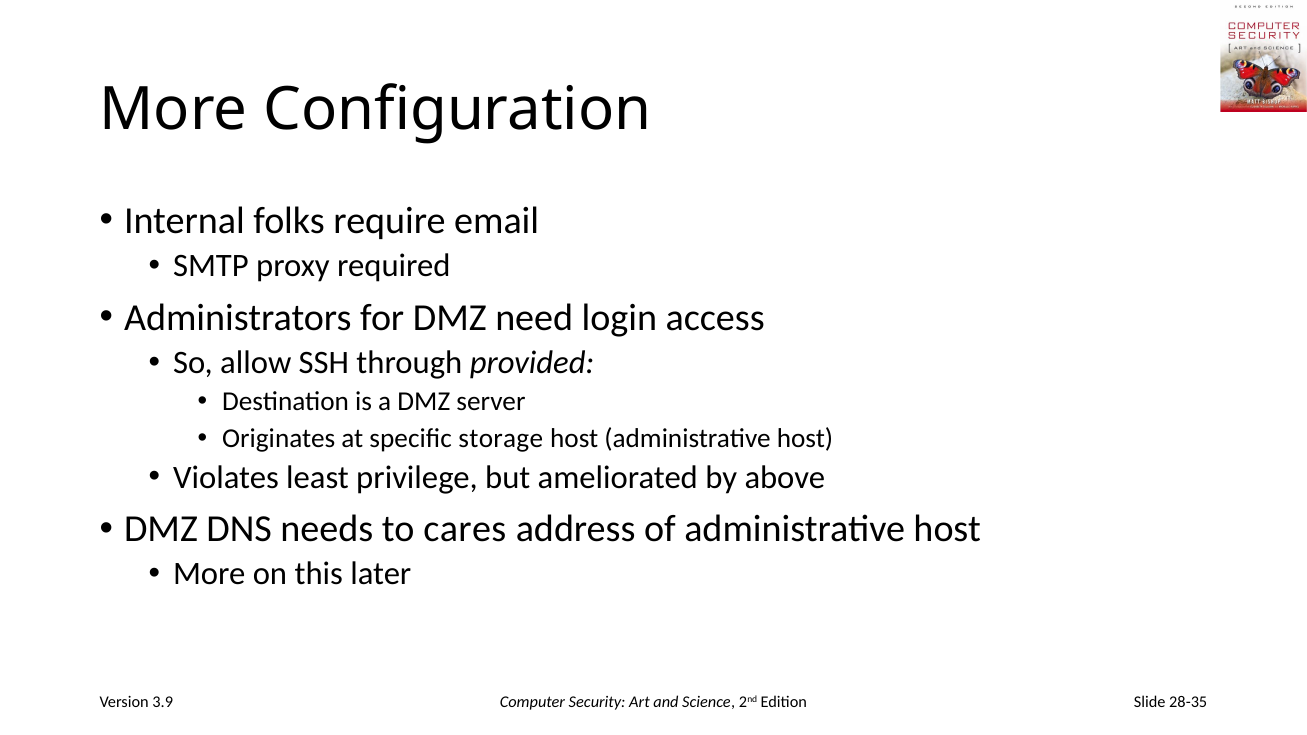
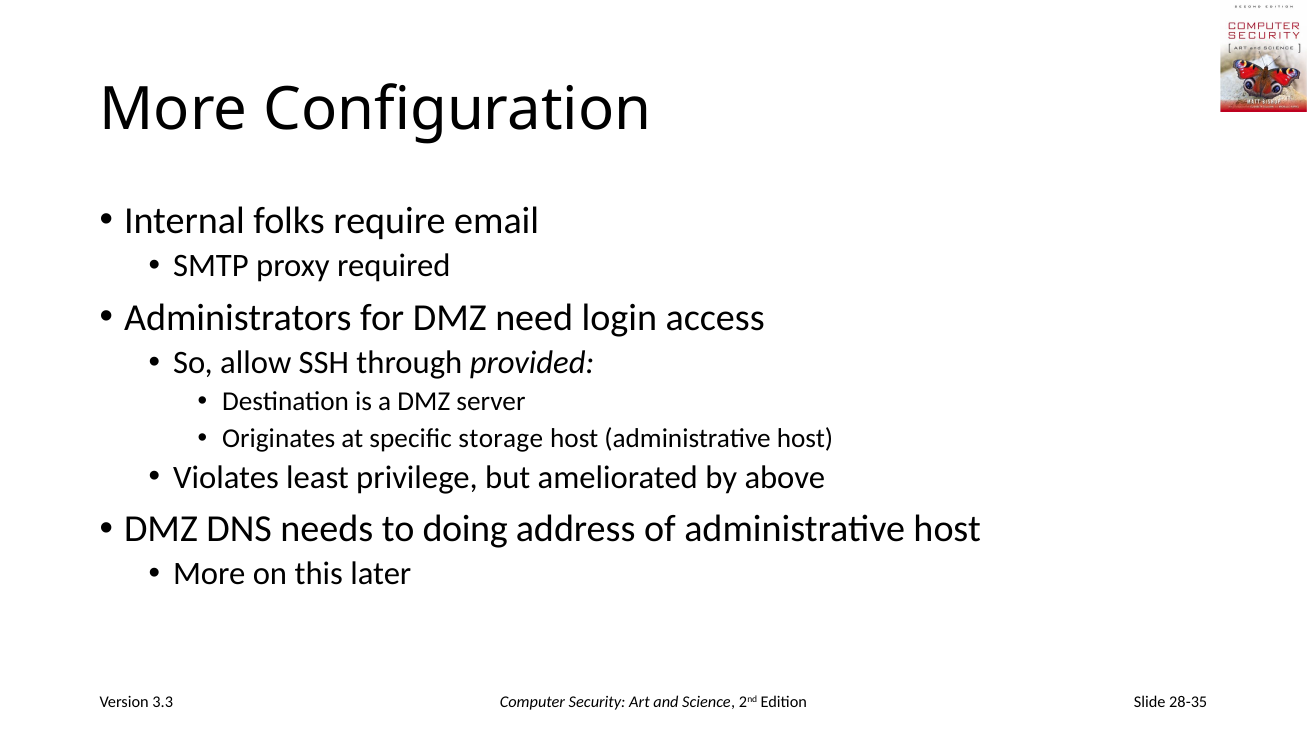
cares: cares -> doing (465, 529)
3.9: 3.9 -> 3.3 (163, 702)
